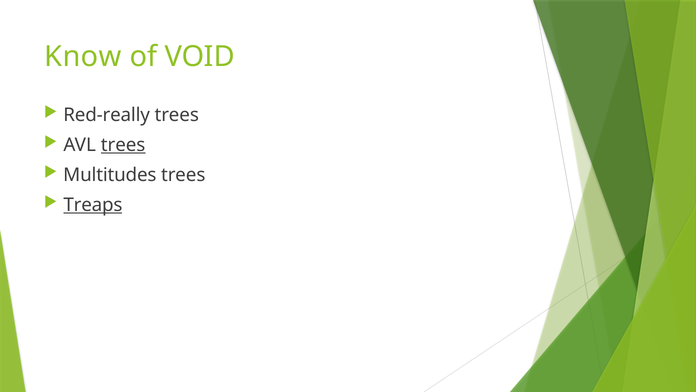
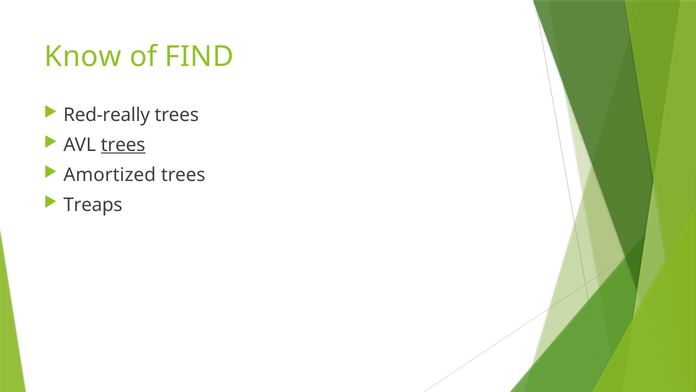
VOID: VOID -> FIND (199, 57)
Multitudes: Multitudes -> Amortized (110, 175)
Treaps underline: present -> none (93, 205)
